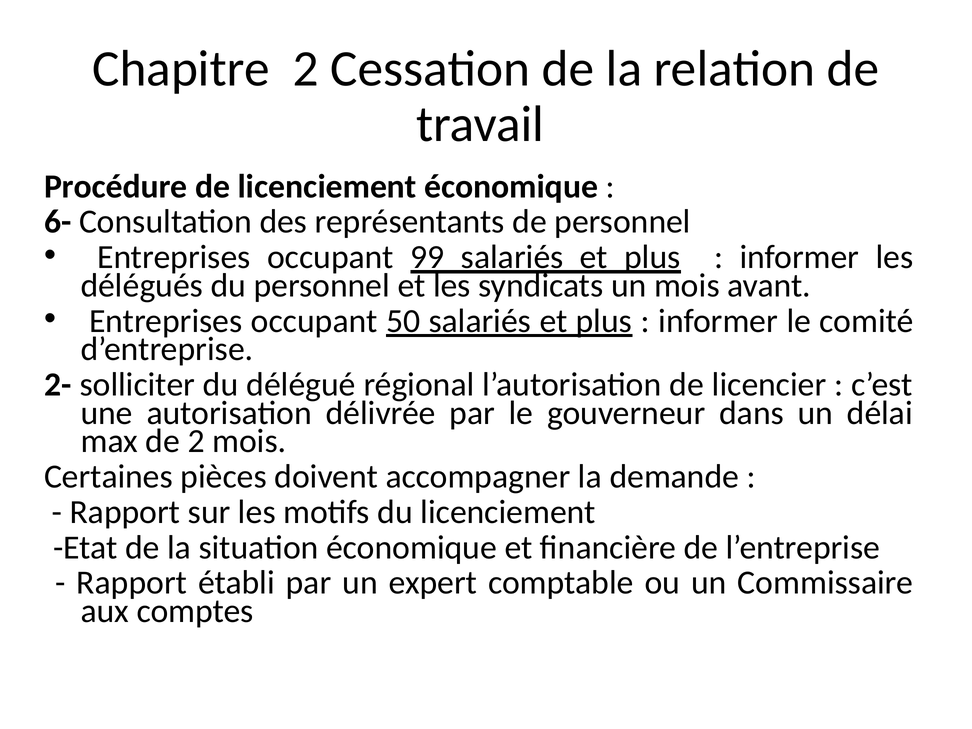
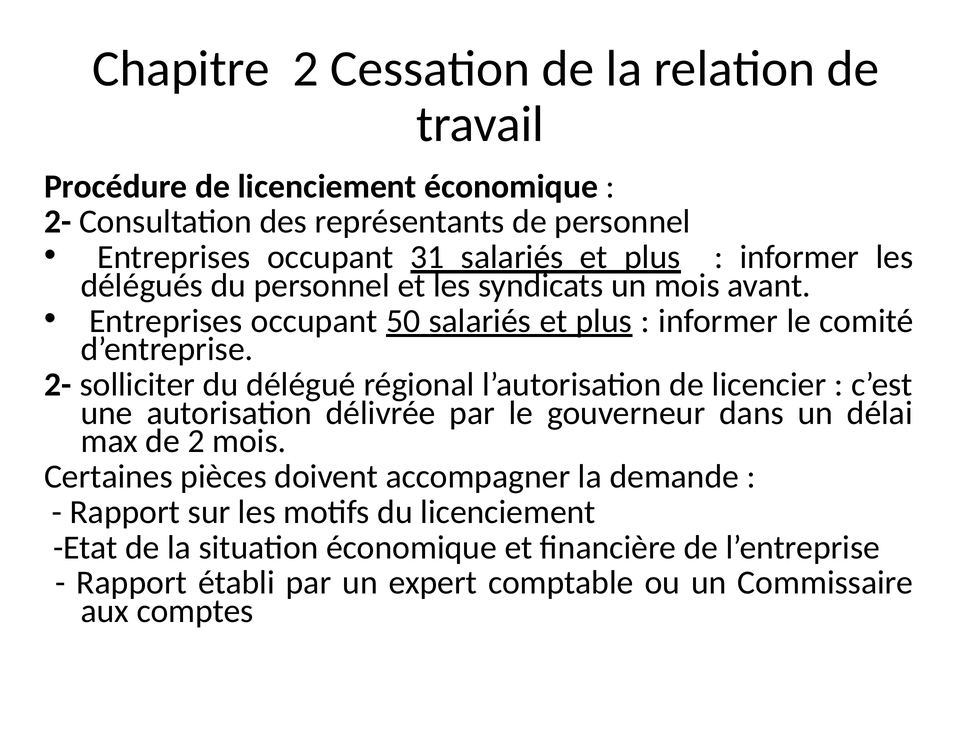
6-: 6- -> 2- (58, 222)
99: 99 -> 31 (427, 257)
